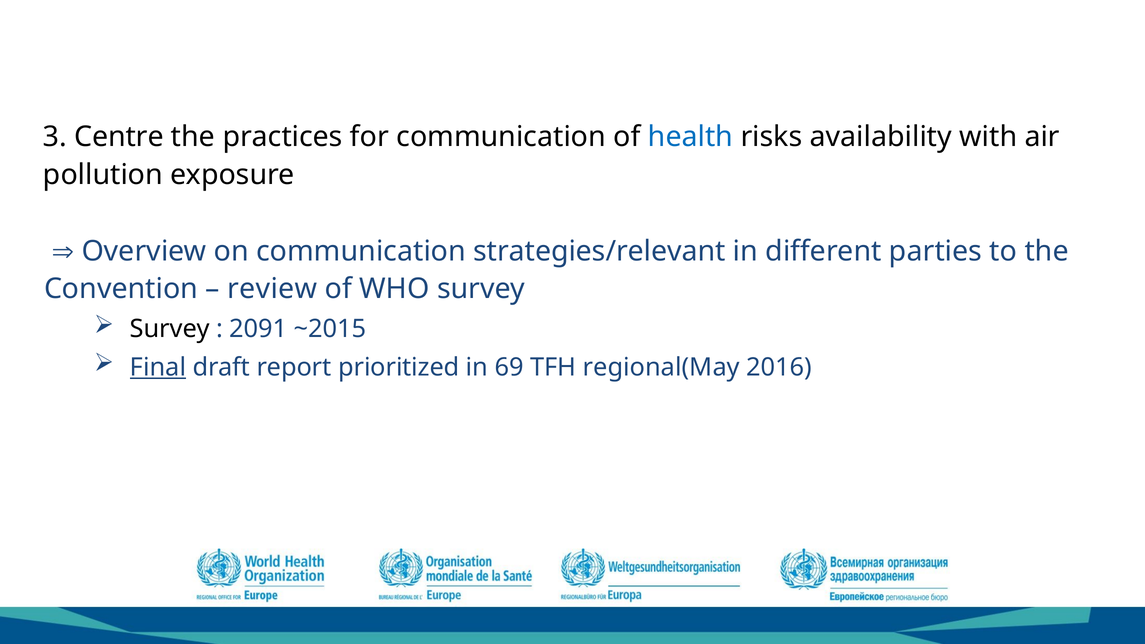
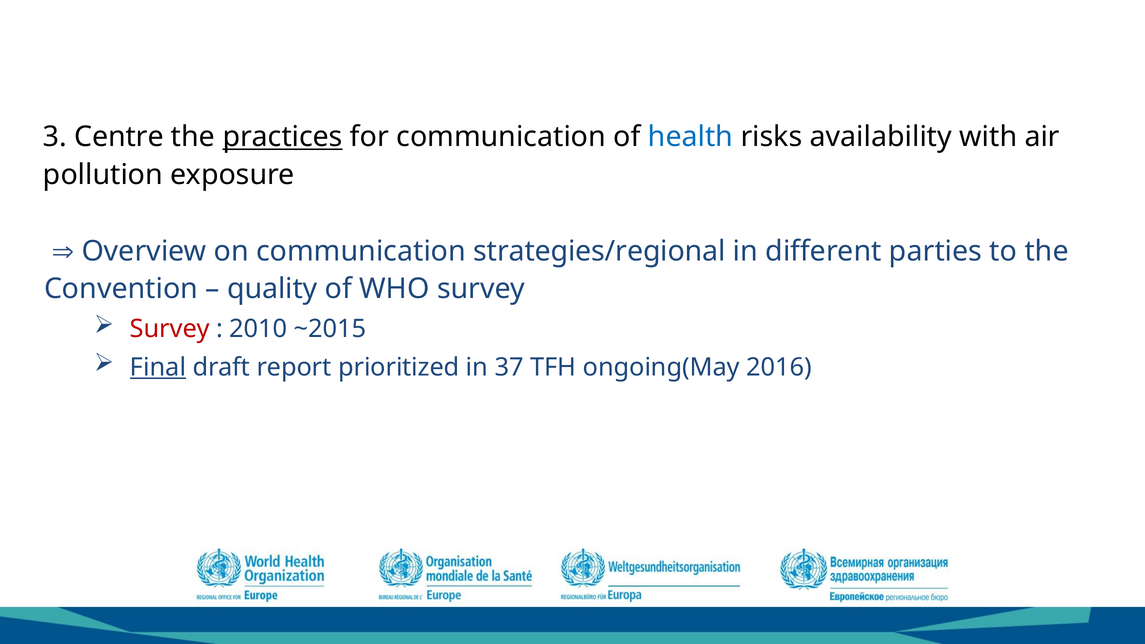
practices underline: none -> present (283, 137)
strategies/relevant: strategies/relevant -> strategies/regional (599, 251)
review: review -> quality (272, 289)
Survey colour: black -> red (170, 329)
2091: 2091 -> 2010 (258, 329)
69: 69 -> 37 (509, 367)
regional(May: regional(May -> ongoing(May (661, 367)
